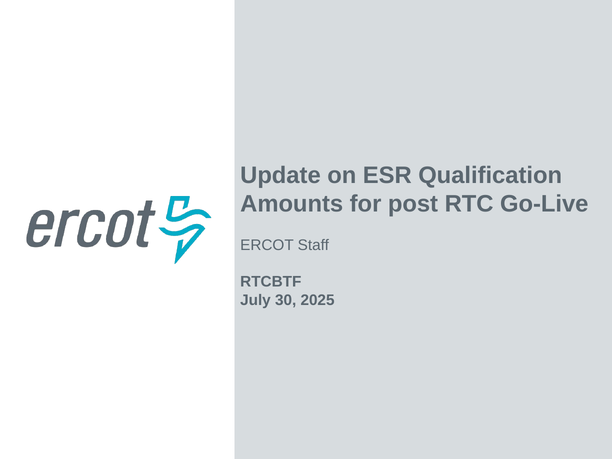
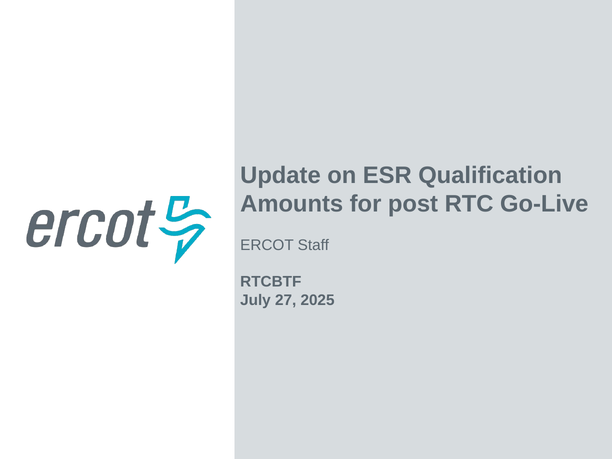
30: 30 -> 27 (286, 300)
